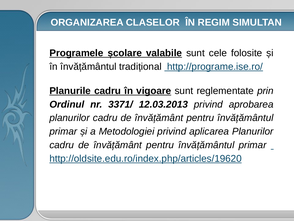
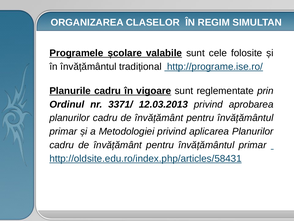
http://oldsite.edu.ro/index.php/articles/19620: http://oldsite.edu.ro/index.php/articles/19620 -> http://oldsite.edu.ro/index.php/articles/58431 (146, 158)
